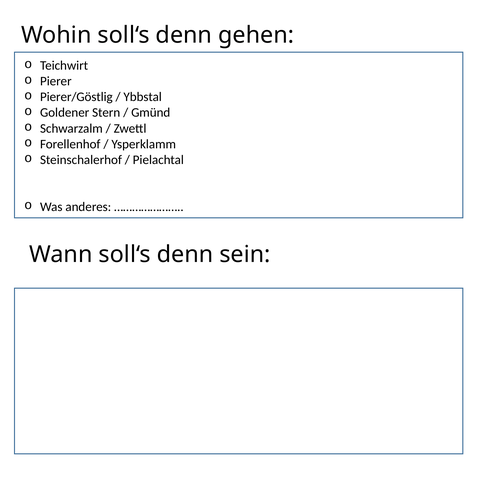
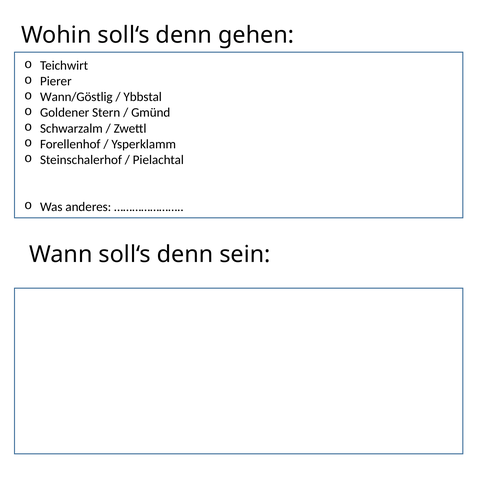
Pierer/Göstlig: Pierer/Göstlig -> Wann/Göstlig (76, 97)
